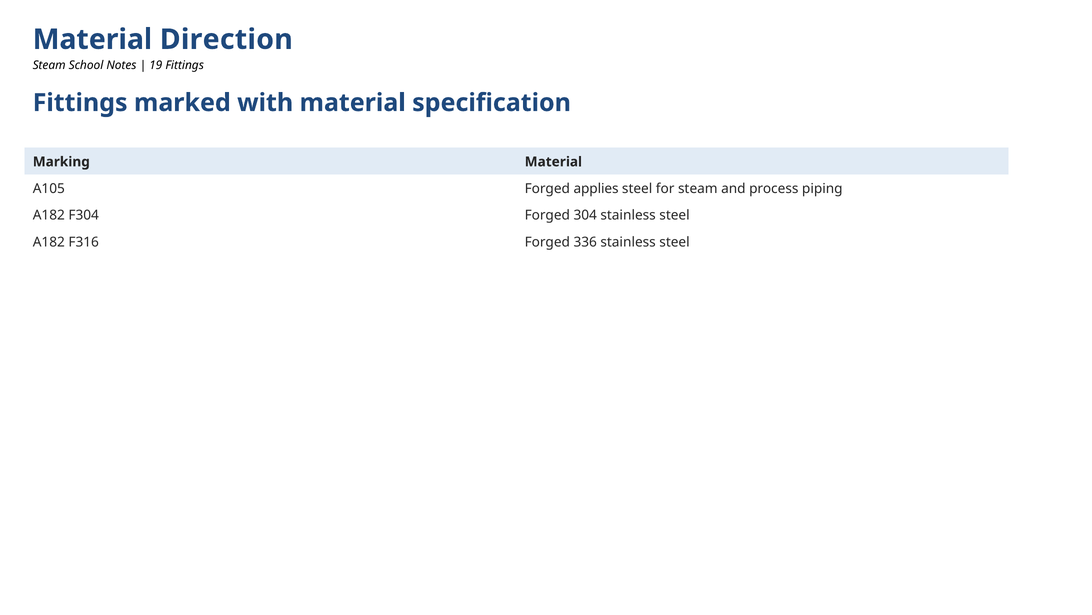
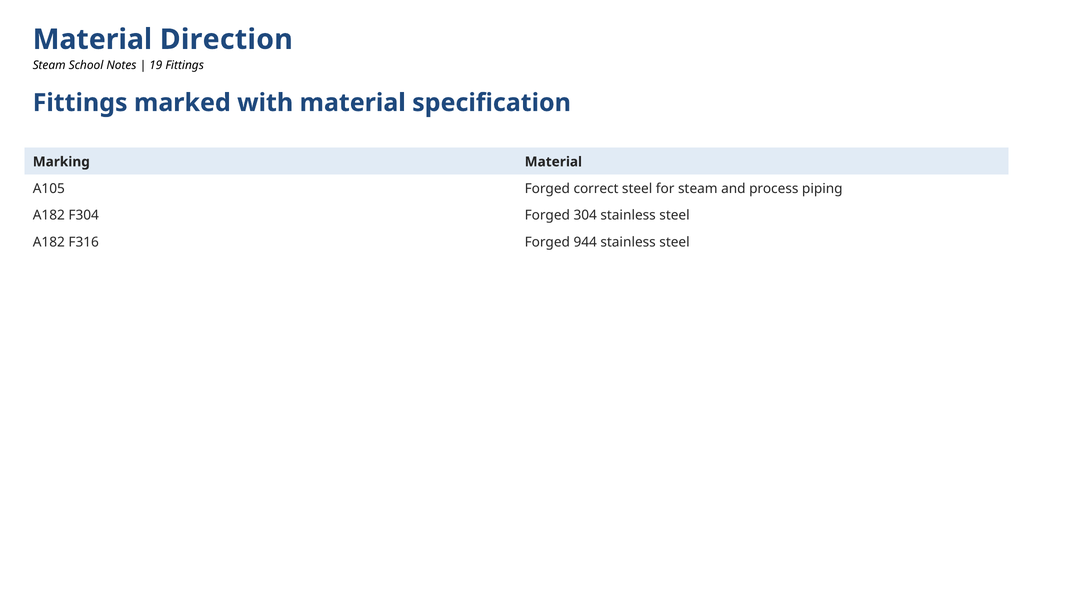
applies: applies -> correct (596, 189)
336: 336 -> 944 (585, 242)
